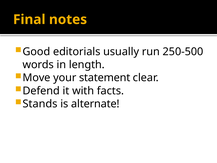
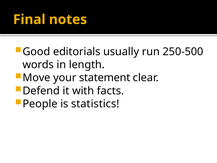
Stands: Stands -> People (40, 104)
alternate: alternate -> statistics (95, 104)
